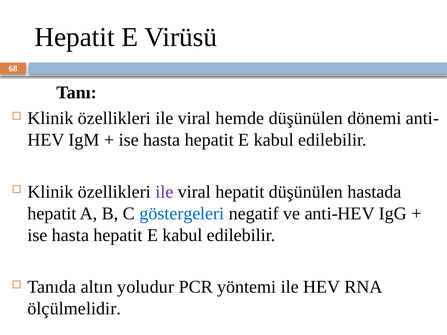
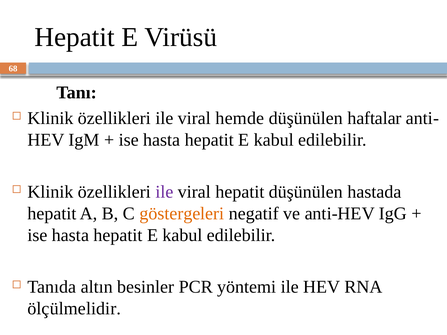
dönemi: dönemi -> haftalar (375, 118)
göstergeleri colour: blue -> orange (182, 214)
yoludur: yoludur -> besinler (146, 287)
